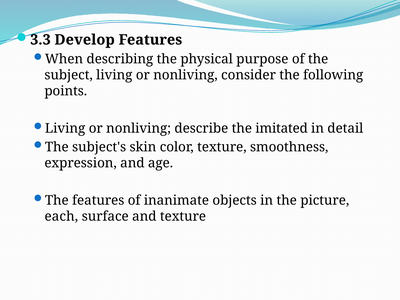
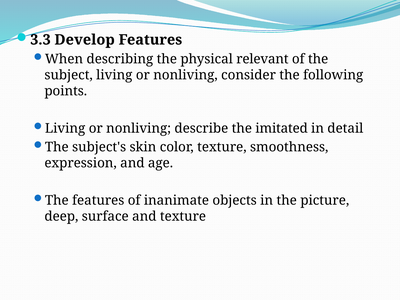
purpose: purpose -> relevant (262, 59)
each: each -> deep (61, 216)
